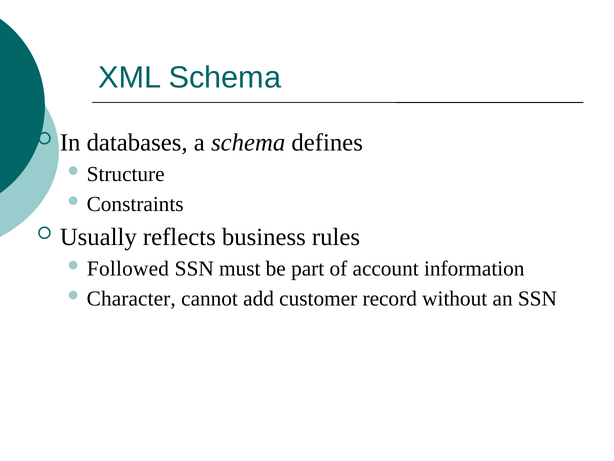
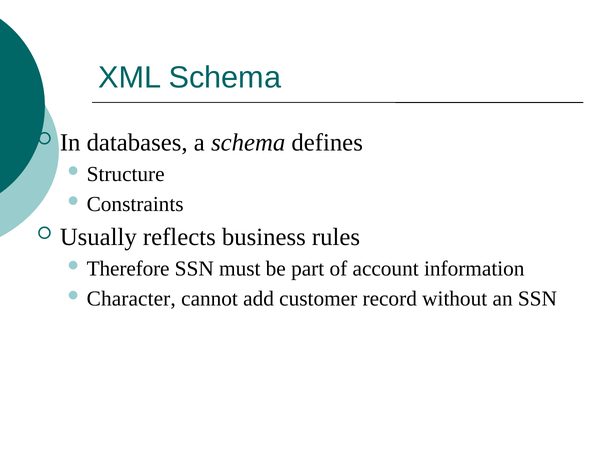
Followed: Followed -> Therefore (128, 268)
